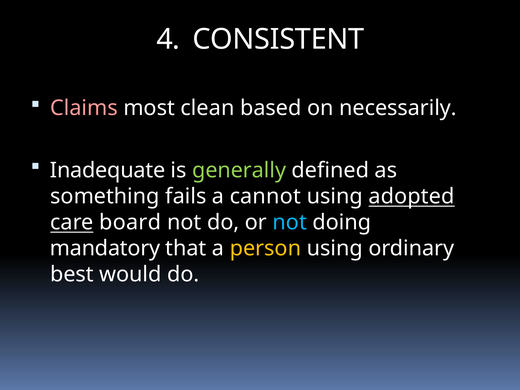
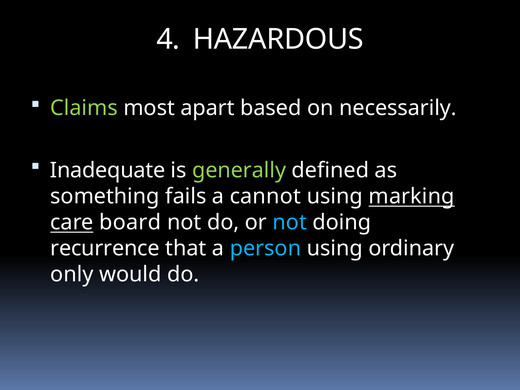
CONSISTENT: CONSISTENT -> HAZARDOUS (278, 39)
Claims colour: pink -> light green (84, 108)
clean: clean -> apart (208, 108)
adopted: adopted -> marking (412, 196)
mandatory: mandatory -> recurrence (105, 248)
person colour: yellow -> light blue (265, 248)
best: best -> only (72, 274)
